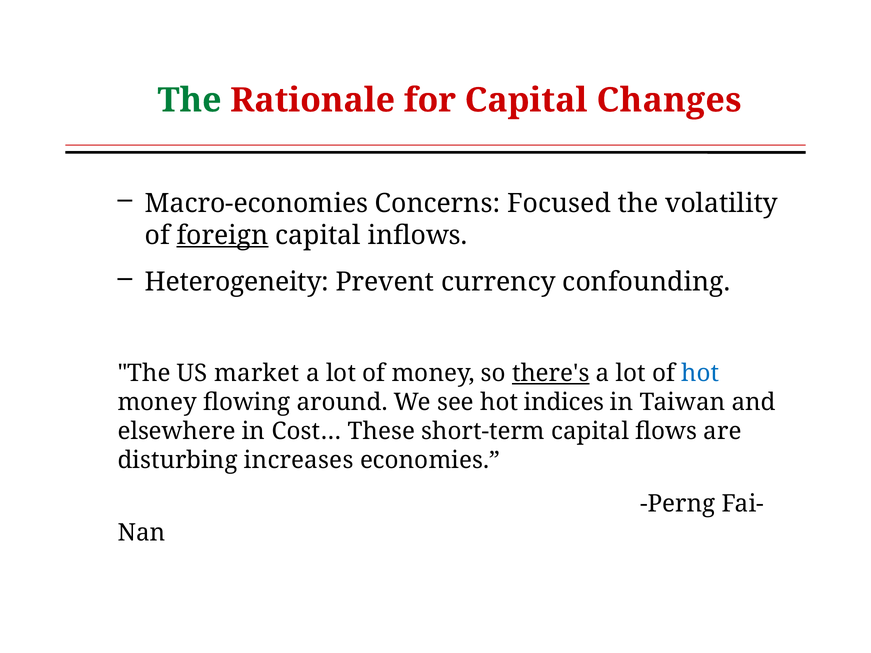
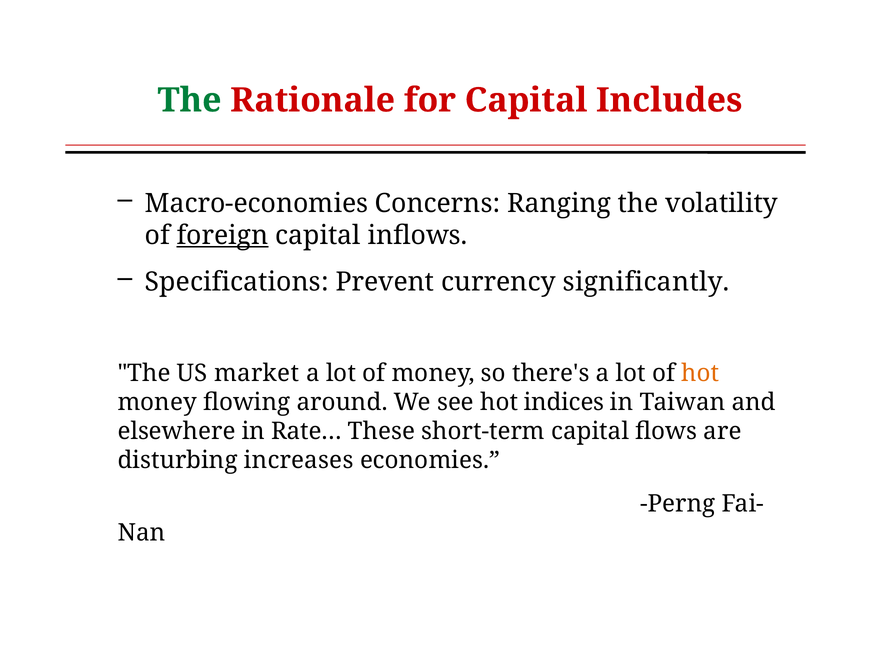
Changes: Changes -> Includes (669, 100)
Focused: Focused -> Ranging (559, 204)
Heterogeneity: Heterogeneity -> Specifications (237, 282)
confounding: confounding -> significantly (646, 282)
there's underline: present -> none (551, 373)
hot colour: blue -> orange (700, 373)
Cost…: Cost… -> Rate… (307, 431)
